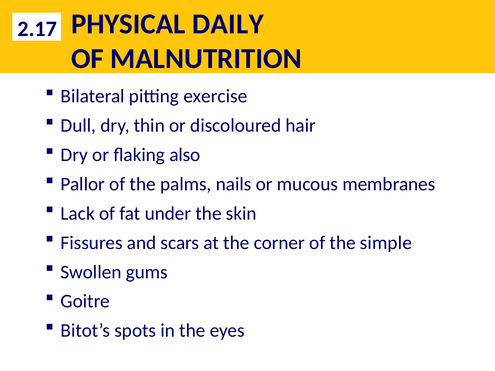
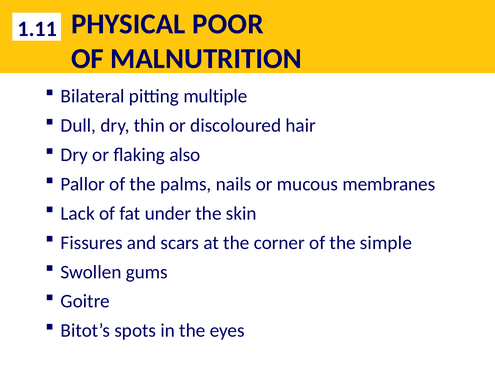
DAILY: DAILY -> POOR (228, 24)
2.17: 2.17 -> 1.11 (37, 29)
exercise: exercise -> multiple (215, 96)
